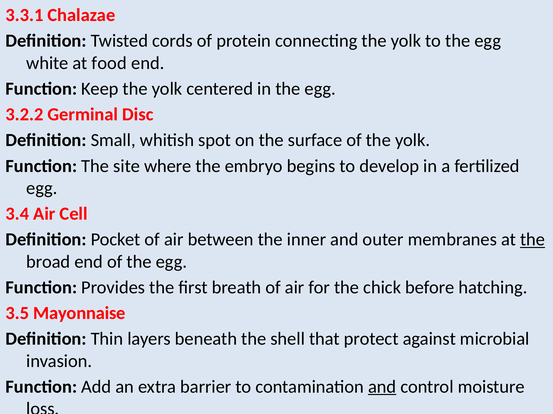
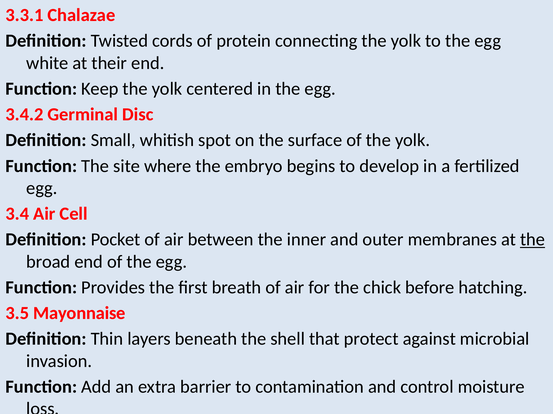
food: food -> their (109, 63)
3.2.2: 3.2.2 -> 3.4.2 (24, 115)
and underline: present -> none (382, 387)
